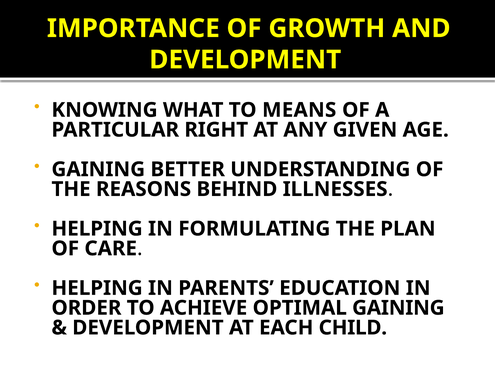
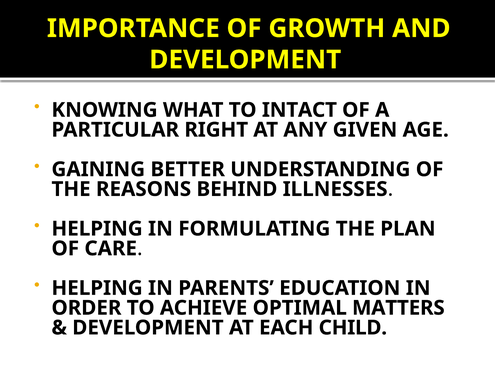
MEANS: MEANS -> INTACT (299, 110)
OPTIMAL GAINING: GAINING -> MATTERS (398, 308)
